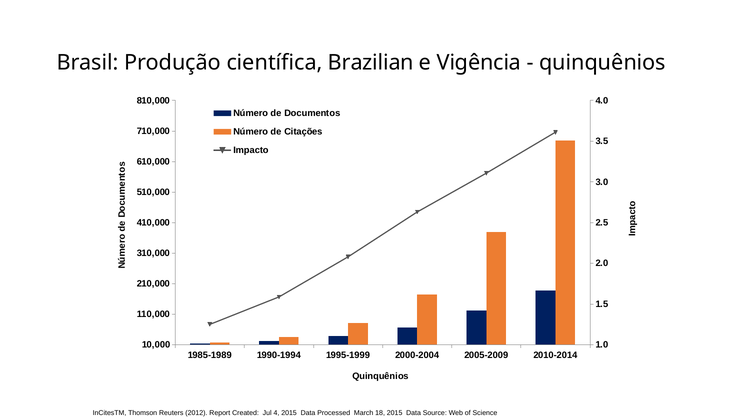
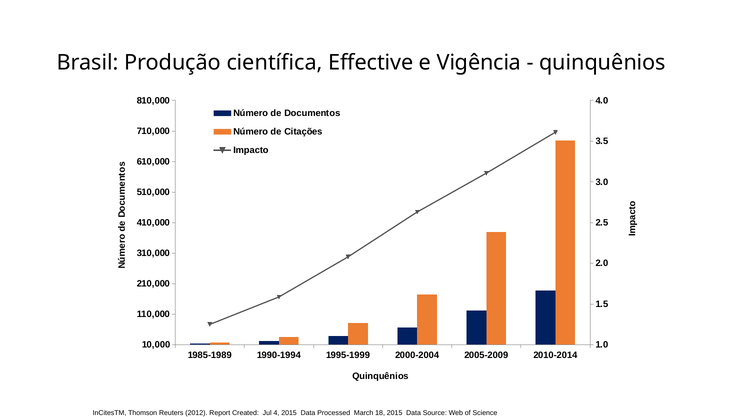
Brazilian: Brazilian -> Effective (371, 62)
